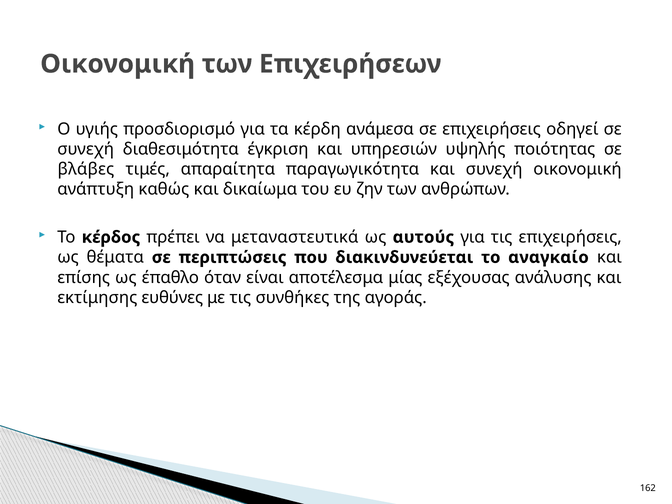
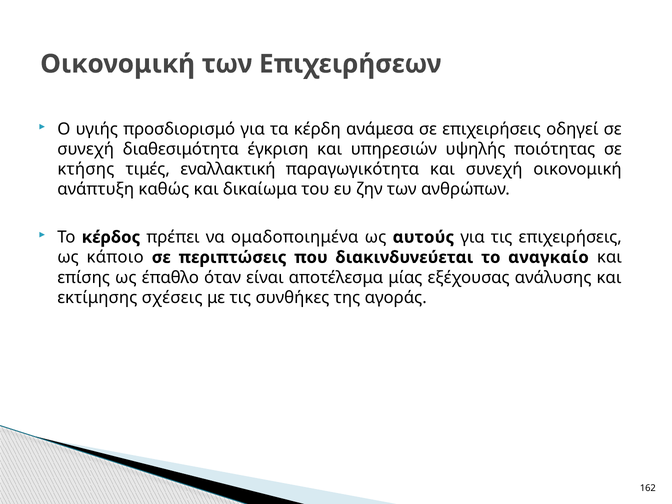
βλάβες: βλάβες -> κτήσης (86, 169)
απαραίτητα: απαραίτητα -> εναλλακτική (228, 169)
μεταναστευτικά: μεταναστευτικά -> ομαδοποιημένα (295, 237)
θέματα: θέματα -> κάποιο (115, 257)
ευθύνες: ευθύνες -> σχέσεις (172, 298)
